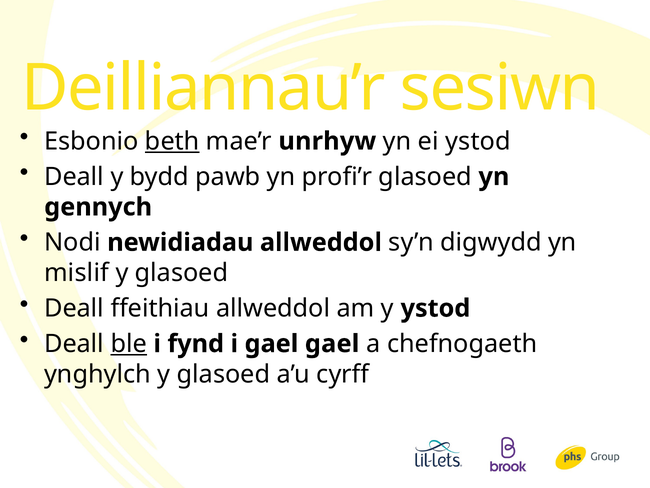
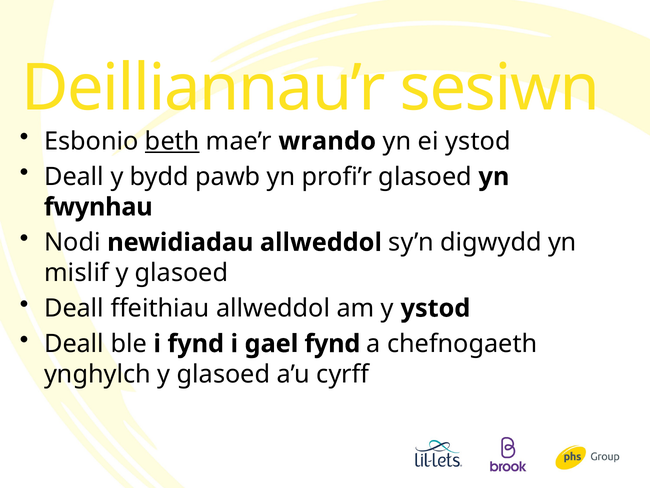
unrhyw: unrhyw -> wrando (327, 141)
gennych: gennych -> fwynhau (98, 207)
ble underline: present -> none (129, 343)
gael gael: gael -> fynd (332, 343)
